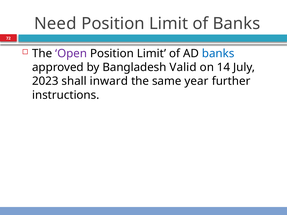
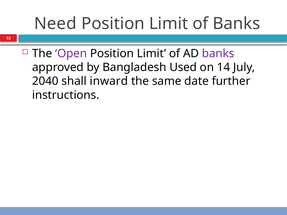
banks colour: blue -> purple (218, 53)
Valid: Valid -> Used (183, 67)
2023: 2023 -> 2040 (45, 81)
year: year -> date (197, 81)
